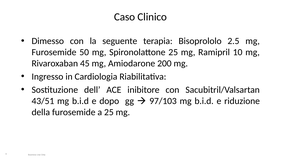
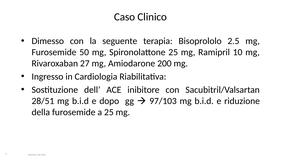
45: 45 -> 27 (85, 64)
43/51: 43/51 -> 28/51 (43, 101)
